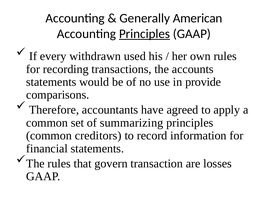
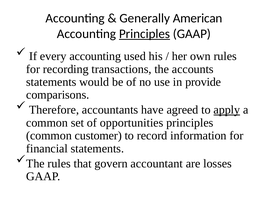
every withdrawn: withdrawn -> accounting (95, 56)
apply underline: none -> present (227, 110)
summarizing: summarizing -> opportunities (132, 123)
creditors: creditors -> customer (98, 136)
transaction: transaction -> accountant (157, 163)
